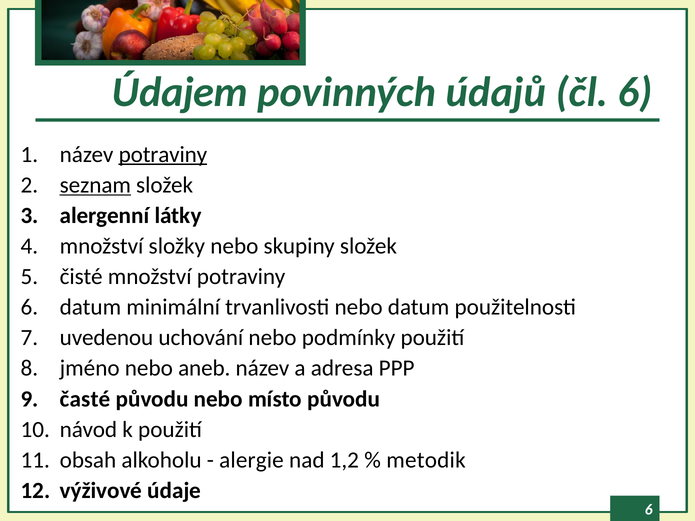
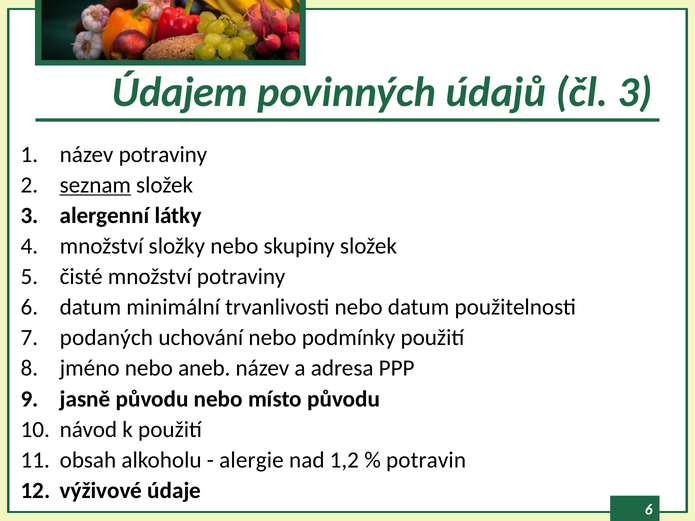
čl 6: 6 -> 3 (635, 92)
potraviny underline: present -> none (163, 155)
uvedenou: uvedenou -> podaných (106, 338)
časté: časté -> jasně (85, 399)
metodik: metodik -> potravin (426, 460)
